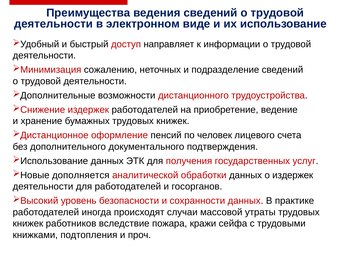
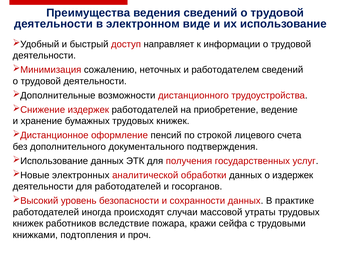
подразделение: подразделение -> работодателем (225, 70)
человек: человек -> строкой (215, 135)
дополняется: дополняется -> электронных (81, 175)
